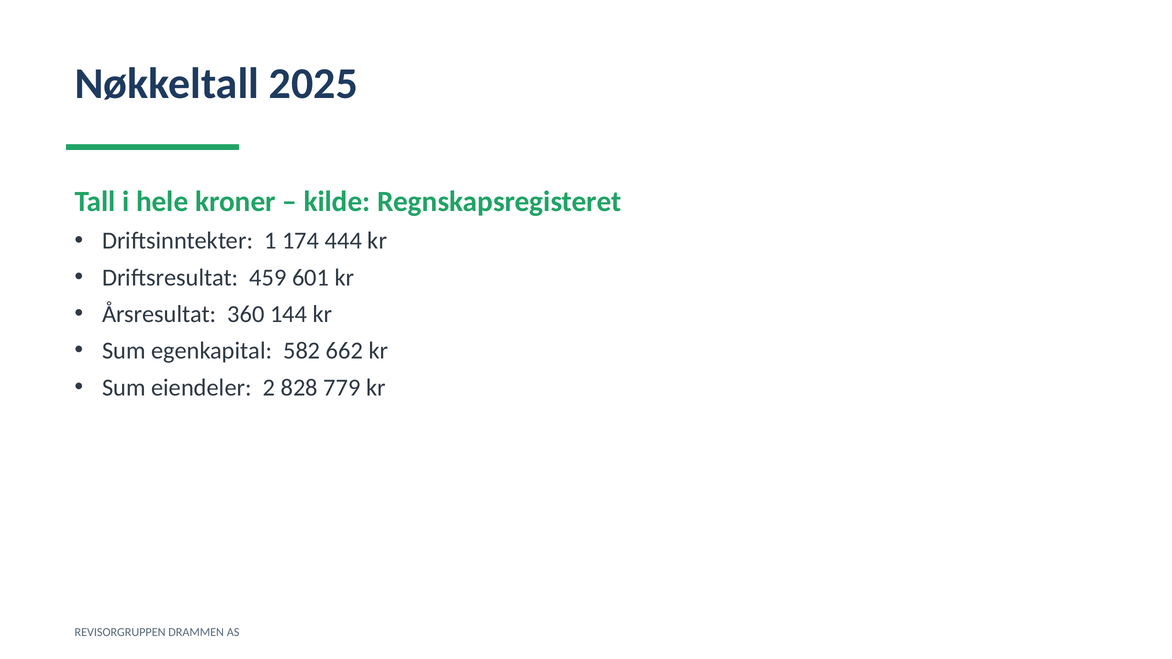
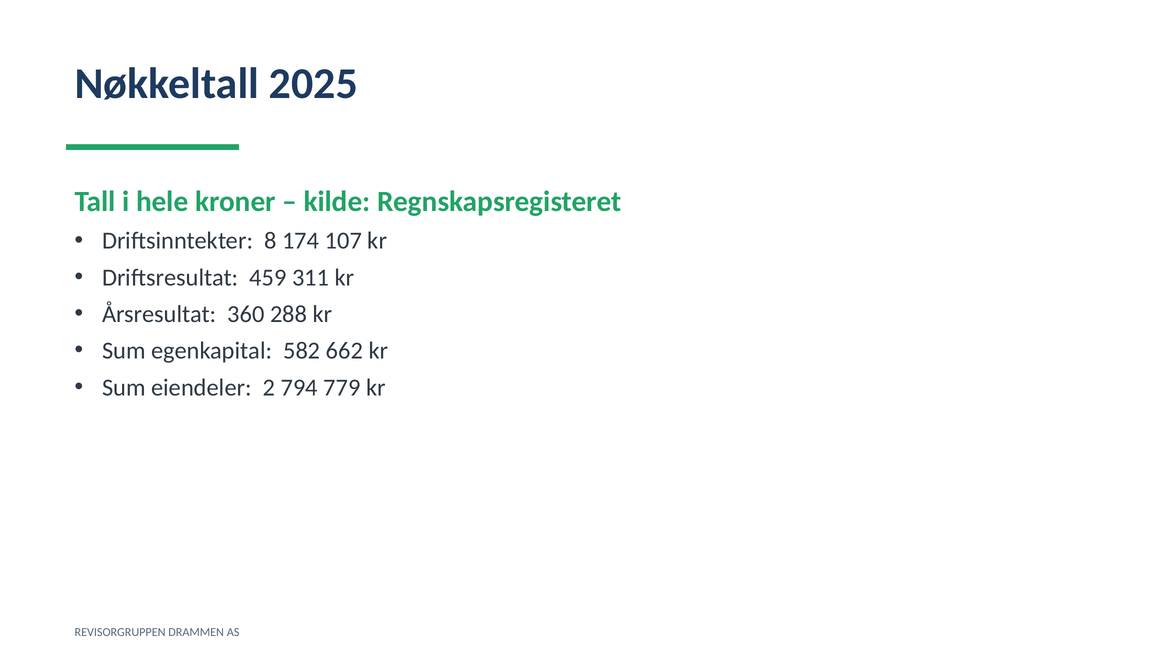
1: 1 -> 8 (270, 241)
444: 444 -> 107 (343, 241)
601: 601 -> 311 (311, 278)
144: 144 -> 288 (289, 314)
828: 828 -> 794 (299, 388)
